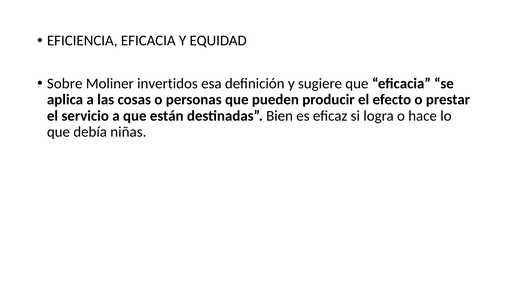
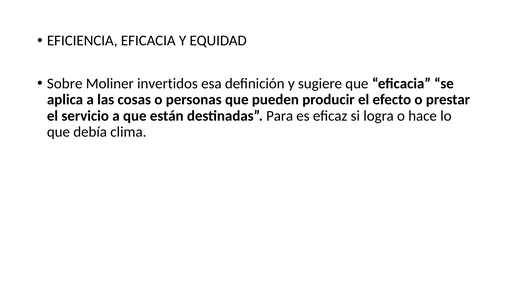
Bien: Bien -> Para (280, 116)
niñas: niñas -> clima (128, 132)
